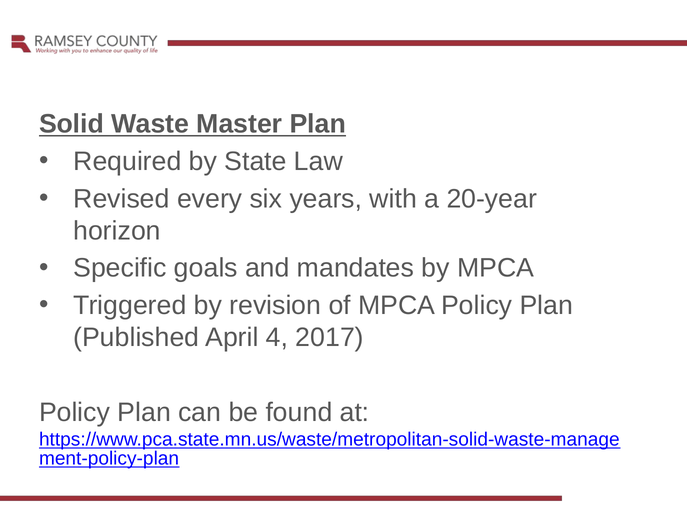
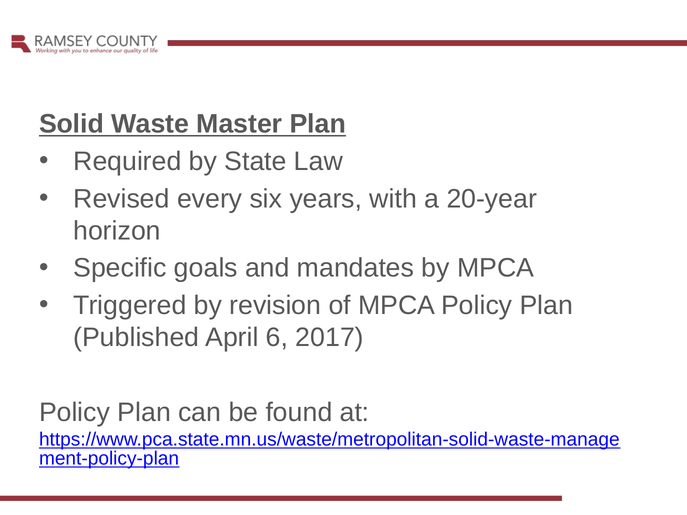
4: 4 -> 6 (277, 338)
